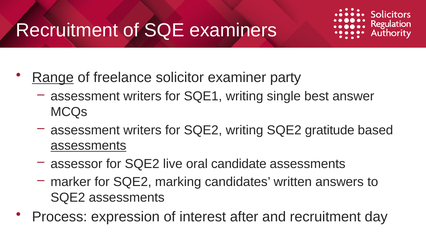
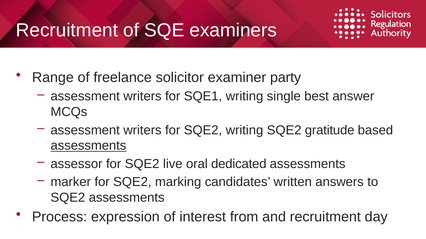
Range underline: present -> none (53, 78)
candidate: candidate -> dedicated (239, 164)
after: after -> from (244, 217)
